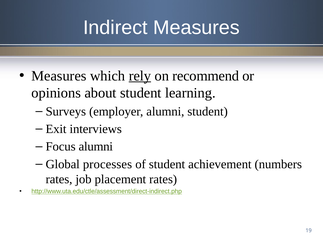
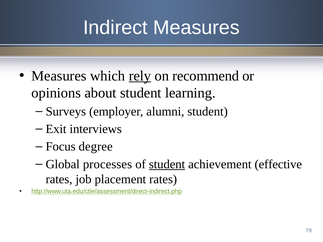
Focus alumni: alumni -> degree (96, 147)
student underline: none -> present (167, 164)
numbers: numbers -> effective (278, 164)
